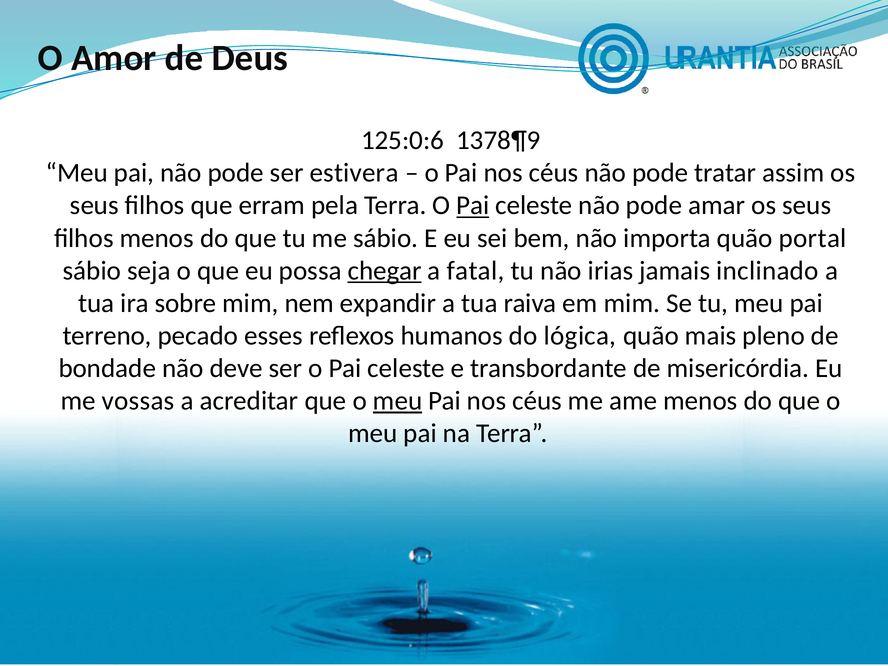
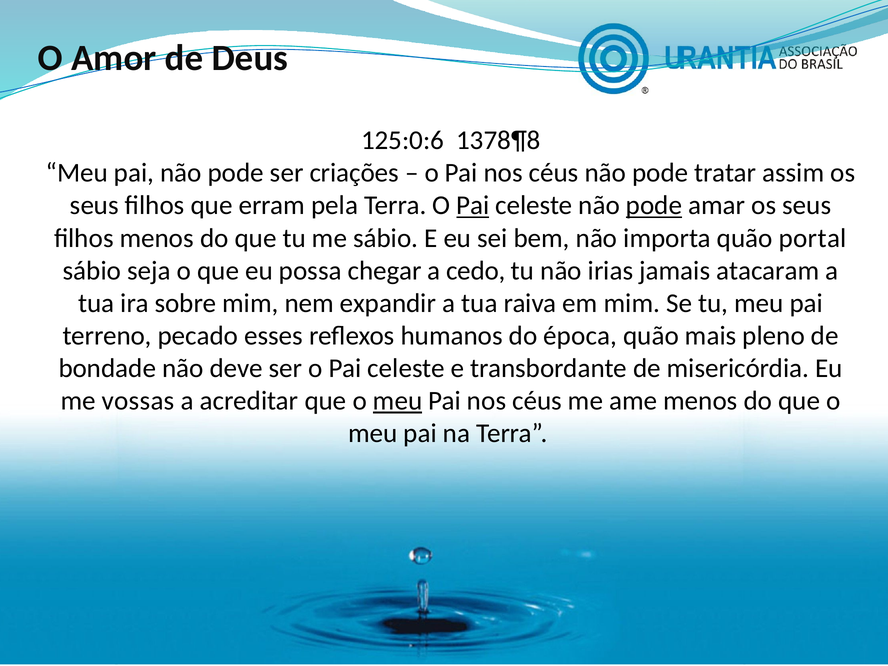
1378¶9: 1378¶9 -> 1378¶8 (498, 140)
estivera: estivera -> criações (354, 173)
pode underline: none -> present (654, 206)
chegar underline: present -> none (385, 271)
fatal: fatal -> cedo (476, 271)
inclinado: inclinado -> atacaram (768, 271)
lógica: lógica -> época (580, 336)
